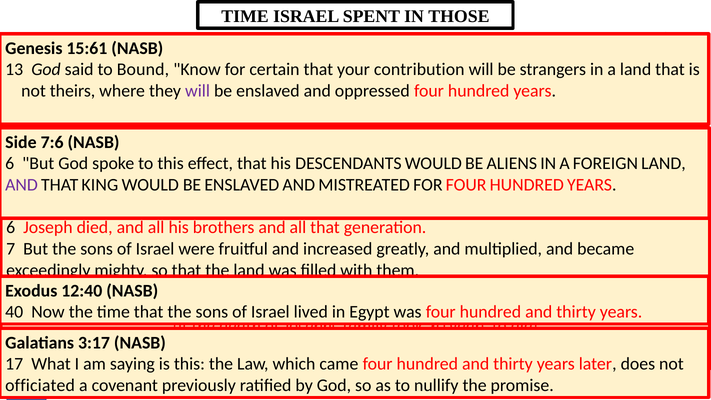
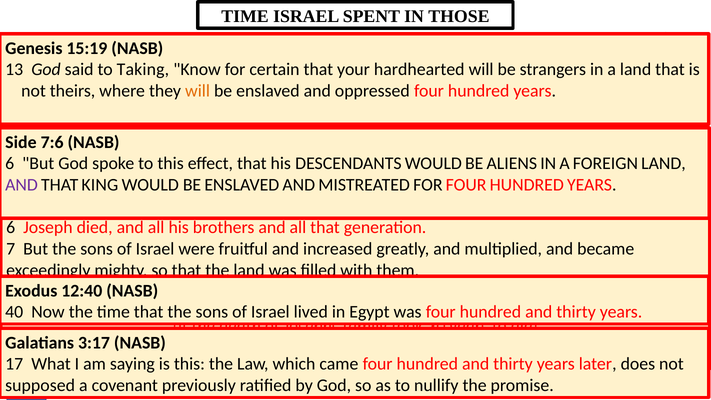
15:61: 15:61 -> 15:19 (87, 48)
Bound: Bound -> Taking (143, 69)
contribution: contribution -> hardhearted (419, 69)
will colour: purple -> orange (198, 91)
officiated: officiated -> supposed (40, 385)
